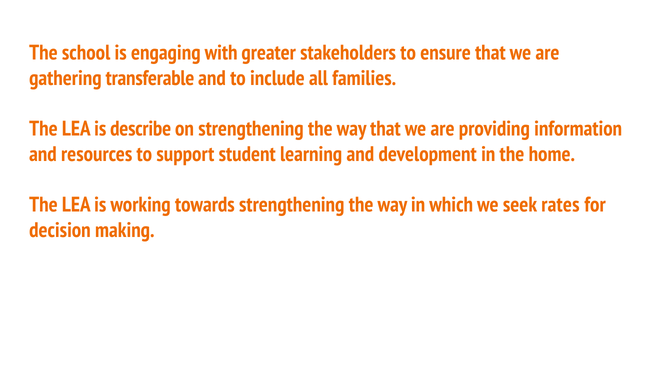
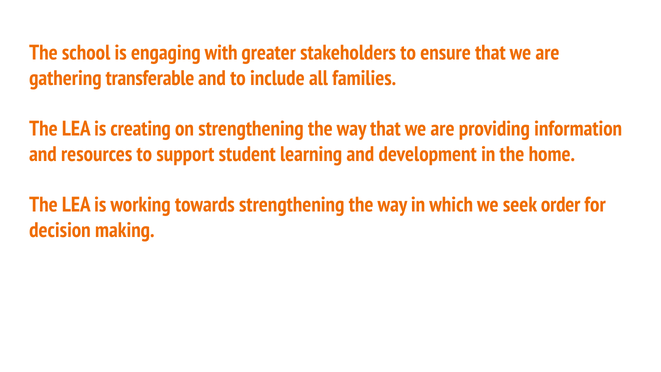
describe: describe -> creating (141, 129)
rates: rates -> order (561, 205)
